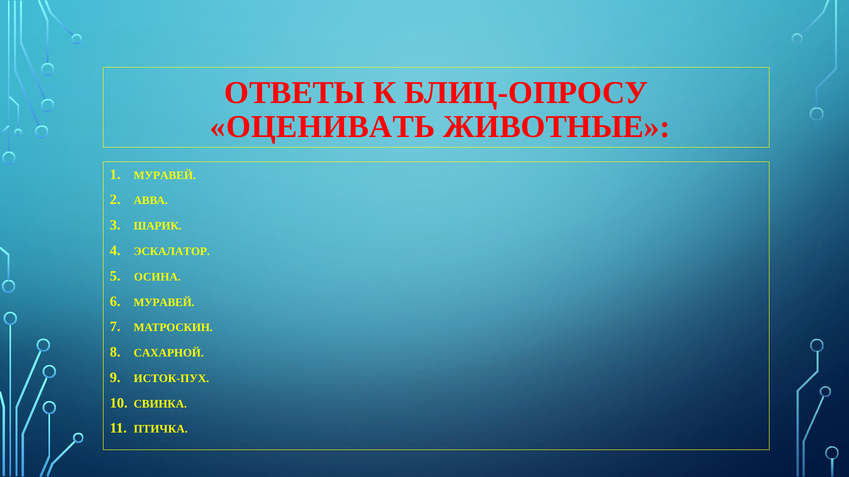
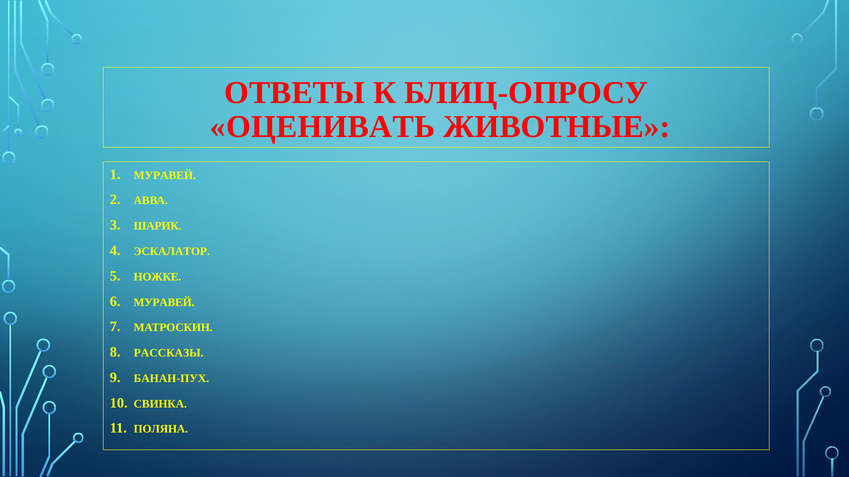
ОСИНА: ОСИНА -> НОЖКЕ (158, 277)
САХАРНОЙ: САХАРНОЙ -> РАССКАЗЫ (169, 353)
ИСТОК-ПУХ: ИСТОК-ПУХ -> БАНАН-ПУХ (171, 379)
ПТИЧКА: ПТИЧКА -> ПОЛЯНА (161, 430)
